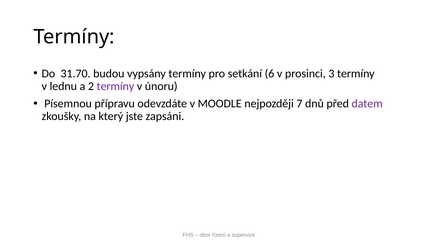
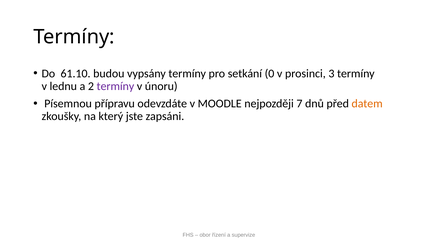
31.70: 31.70 -> 61.10 (76, 74)
6: 6 -> 0 (270, 74)
datem colour: purple -> orange (367, 104)
